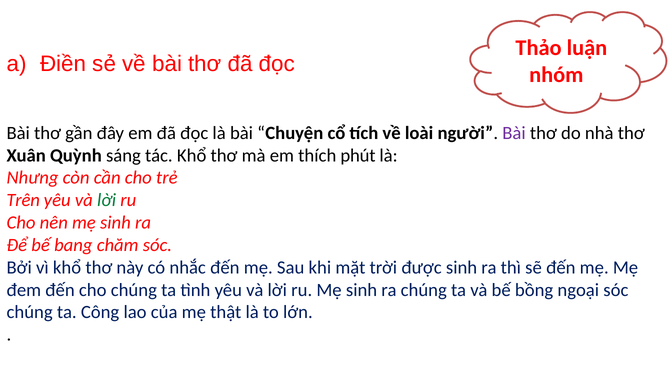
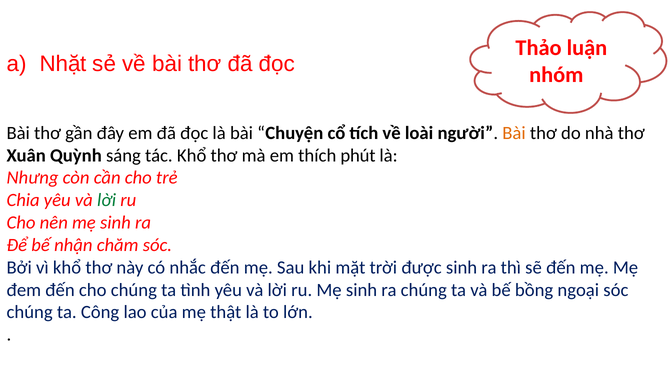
Điền: Điền -> Nhặt (63, 64)
Bài colour: purple -> orange (514, 133)
Trên: Trên -> Chia (23, 200)
bang: bang -> nhận (73, 245)
